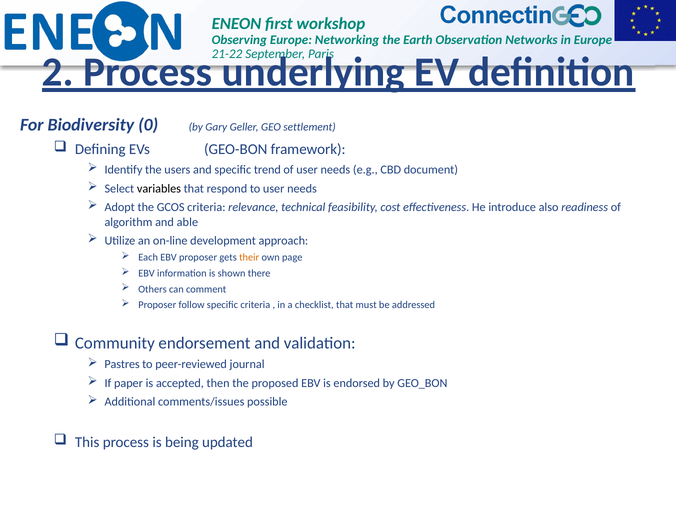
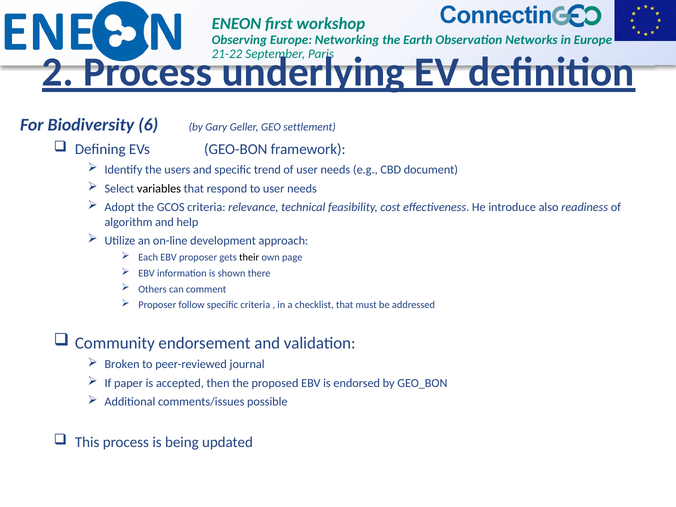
0: 0 -> 6 (148, 125)
able: able -> help (187, 222)
their colour: orange -> black (249, 258)
Pastres: Pastres -> Broken (122, 364)
